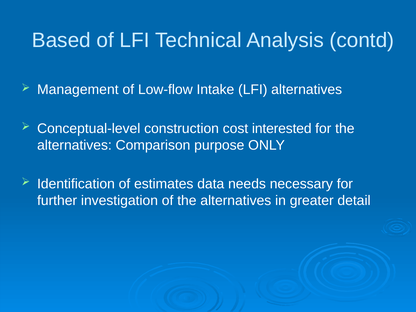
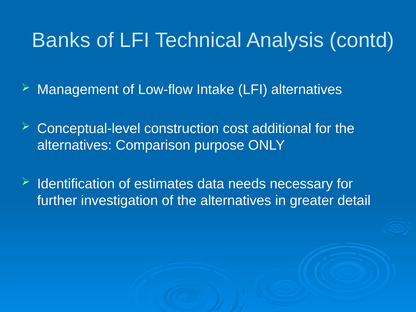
Based: Based -> Banks (61, 40)
interested: interested -> additional (282, 129)
